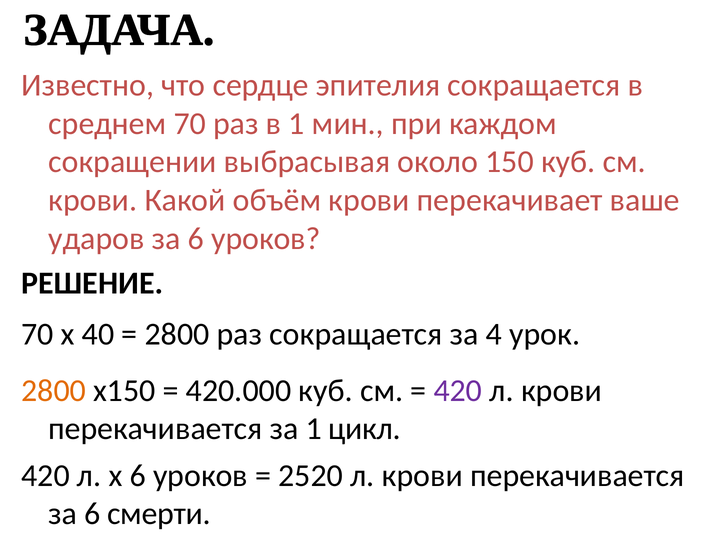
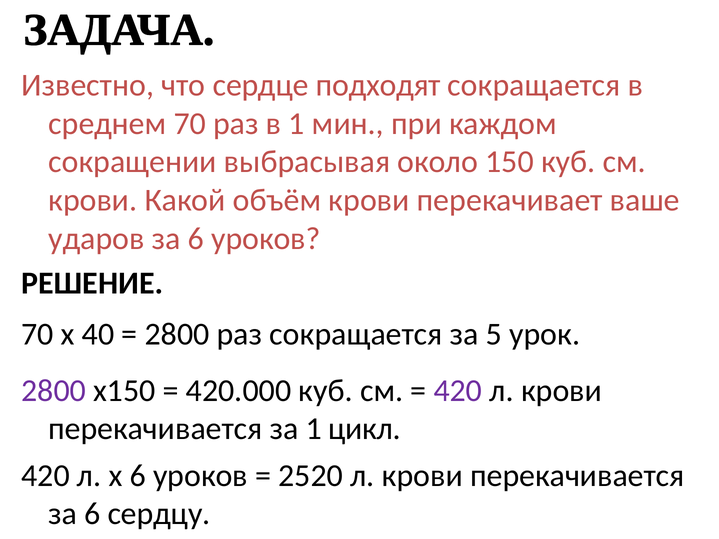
эпителия: эпителия -> подходят (378, 85)
4: 4 -> 5 (494, 334)
2800 colour: orange -> purple (54, 391)
смерти: смерти -> сердцу (159, 514)
